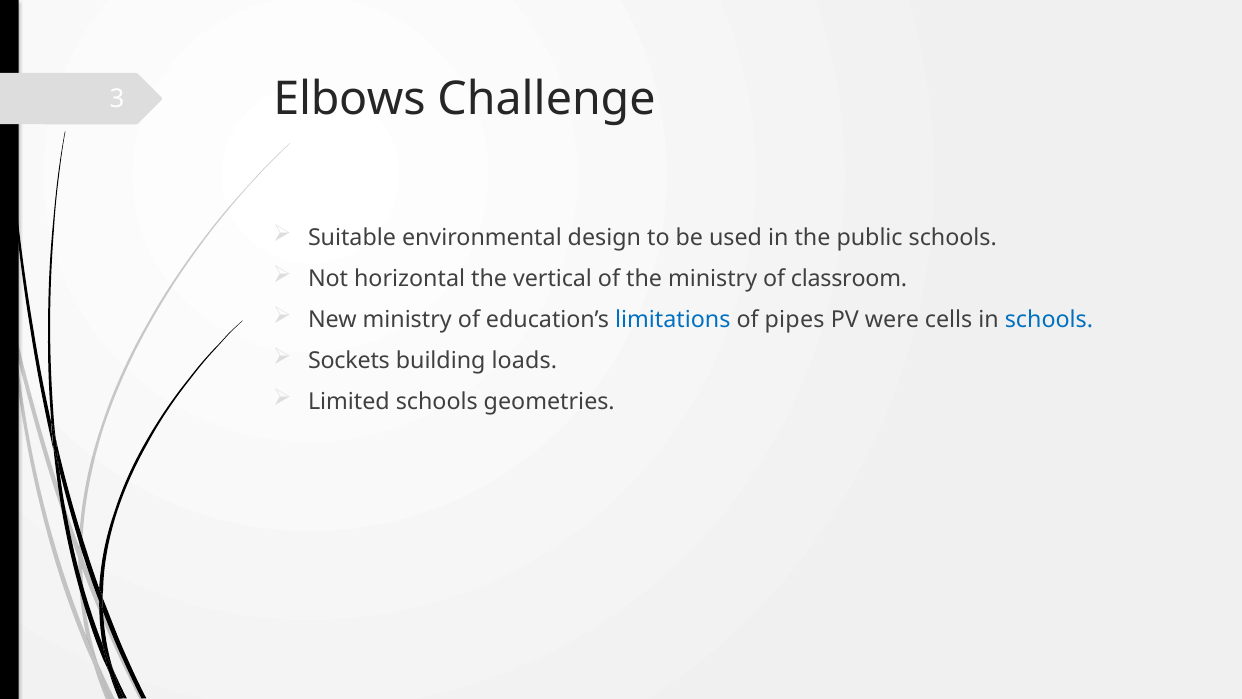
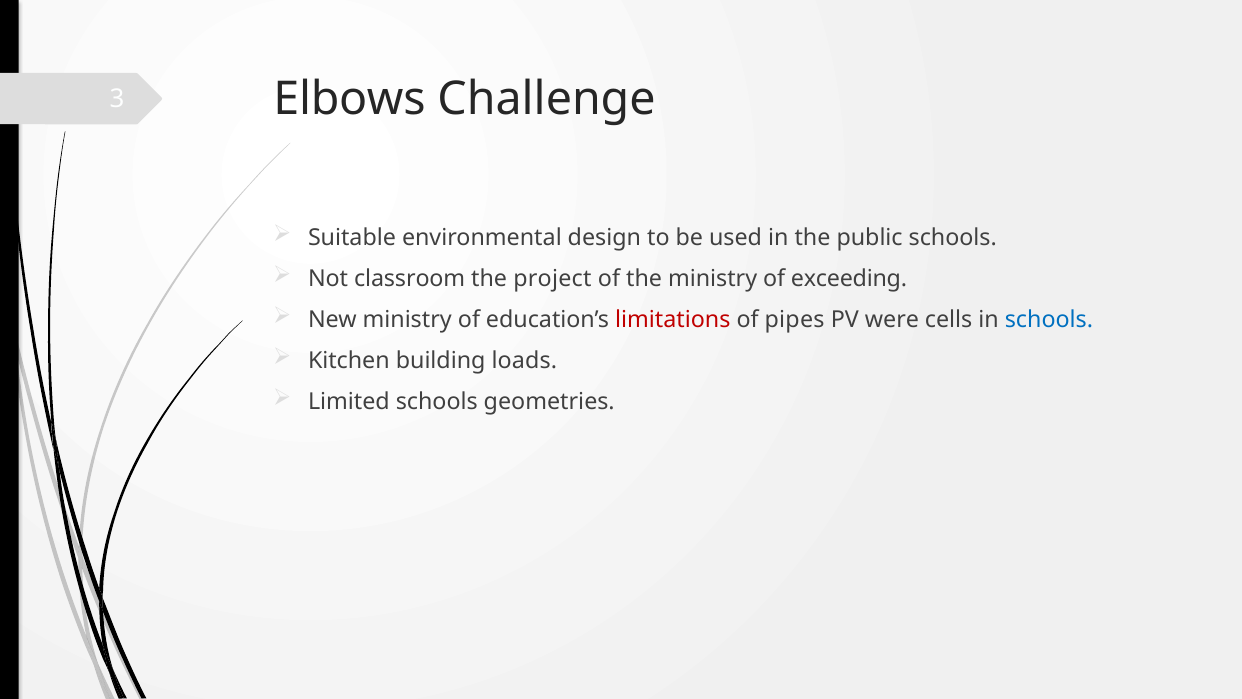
horizontal: horizontal -> classroom (410, 279)
vertical: vertical -> project (552, 279)
classroom: classroom -> exceeding (849, 279)
limitations colour: blue -> red (673, 319)
Sockets: Sockets -> Kitchen (349, 360)
